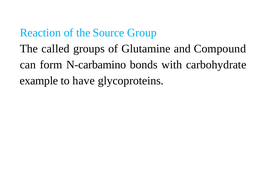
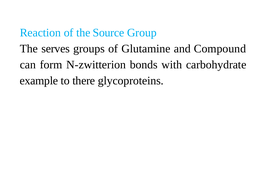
called: called -> serves (56, 49)
N-carbamino: N-carbamino -> N-zwitterion (96, 65)
have: have -> there (84, 81)
